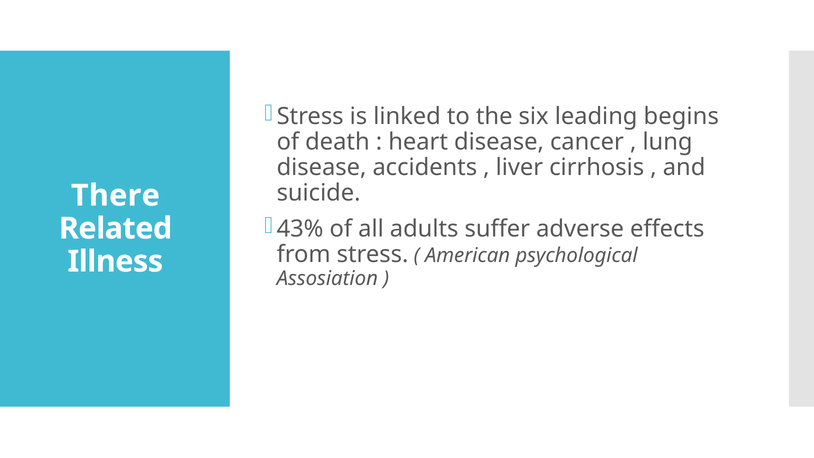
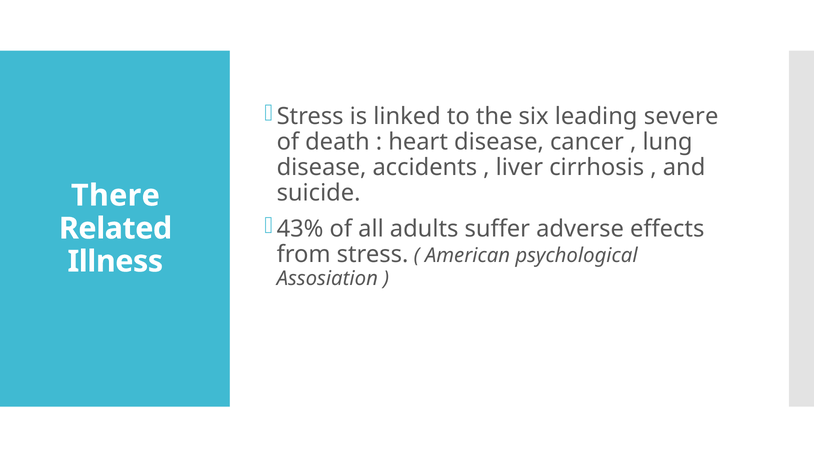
begins: begins -> severe (681, 116)
